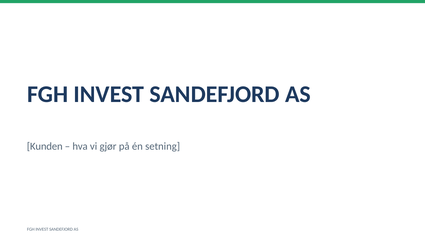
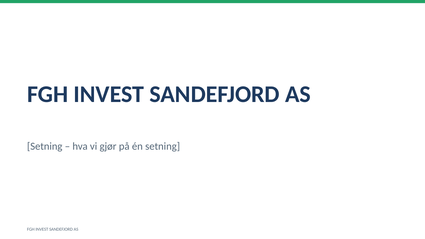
Kunden: Kunden -> Setning (45, 146)
